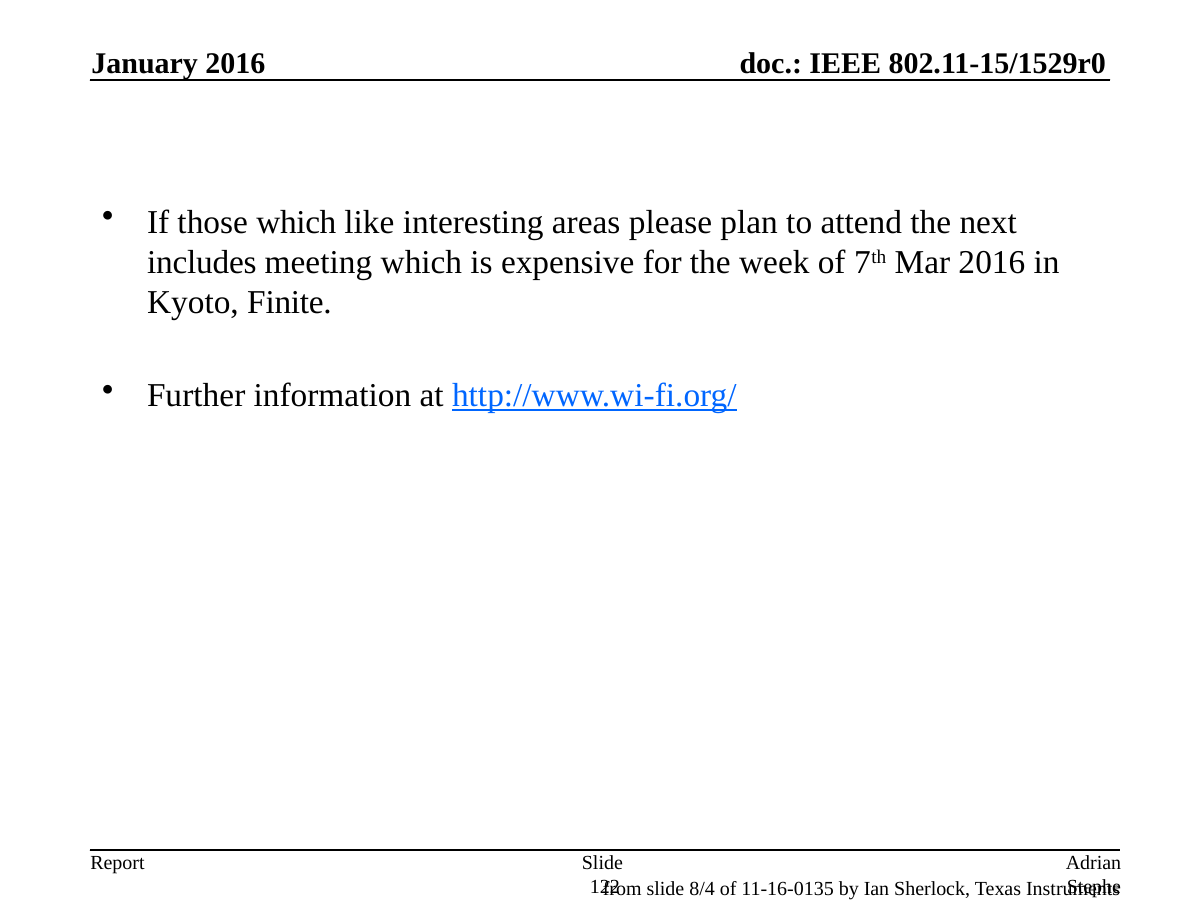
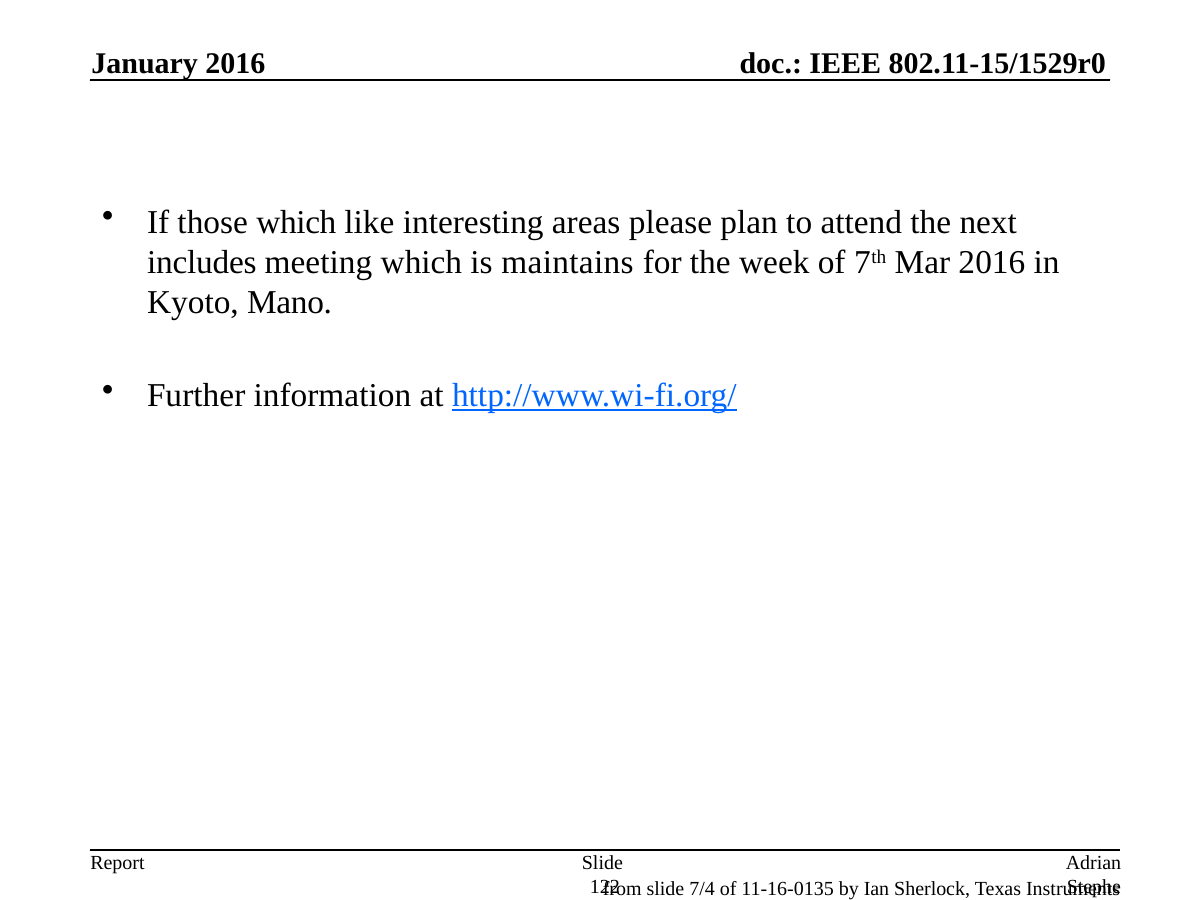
expensive: expensive -> maintains (568, 262)
Finite: Finite -> Mano (290, 302)
8/4: 8/4 -> 7/4 (702, 889)
